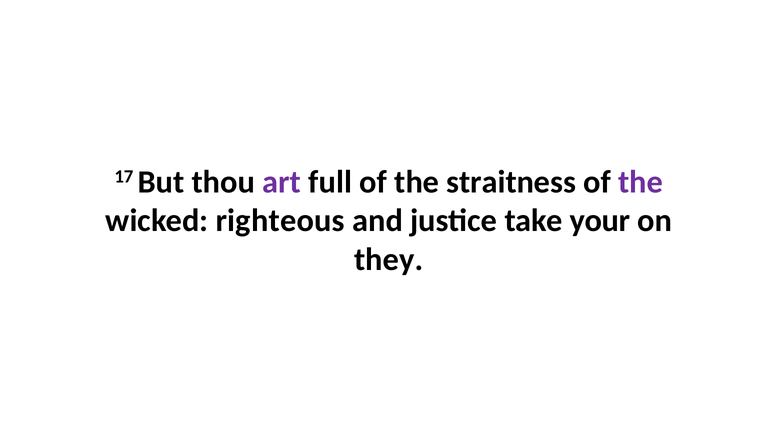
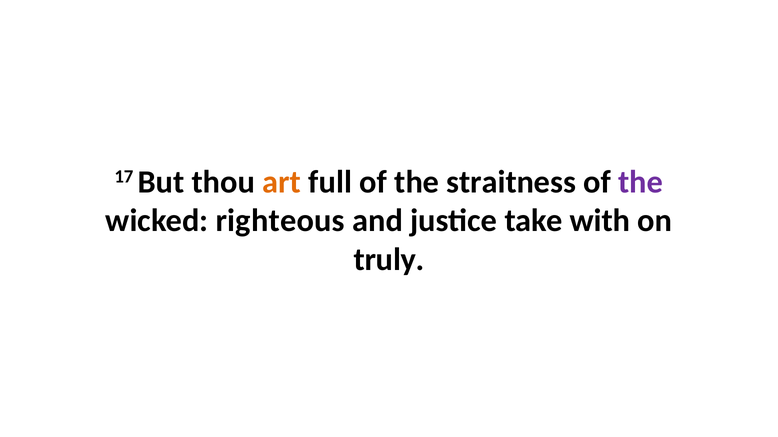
art colour: purple -> orange (282, 182)
your: your -> with (600, 221)
they: they -> truly (389, 260)
